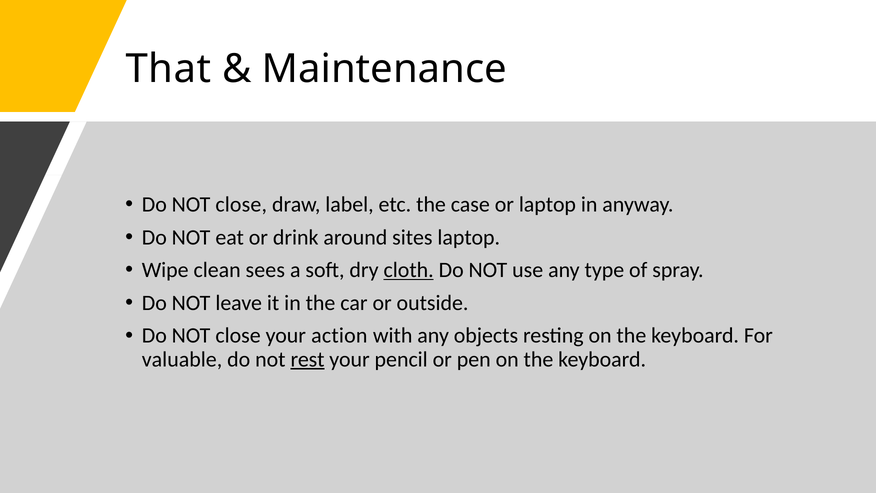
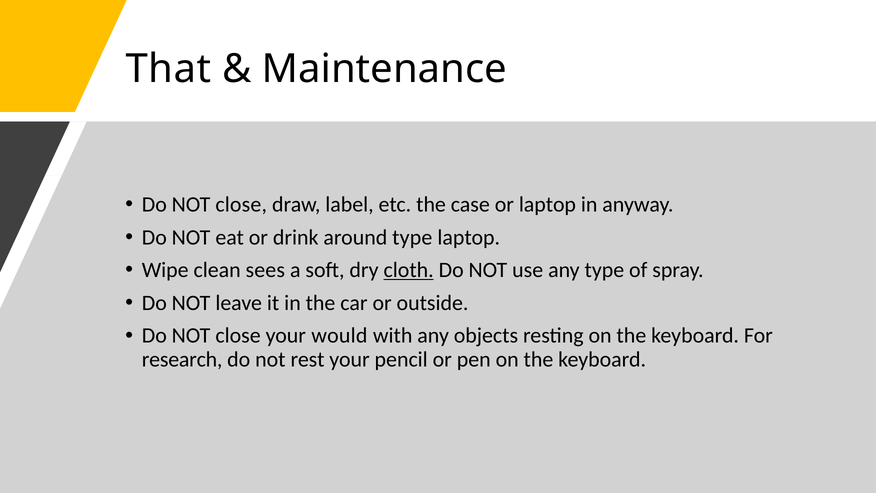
around sites: sites -> type (412, 237)
action: action -> would (339, 336)
valuable: valuable -> research (182, 359)
rest underline: present -> none (307, 359)
